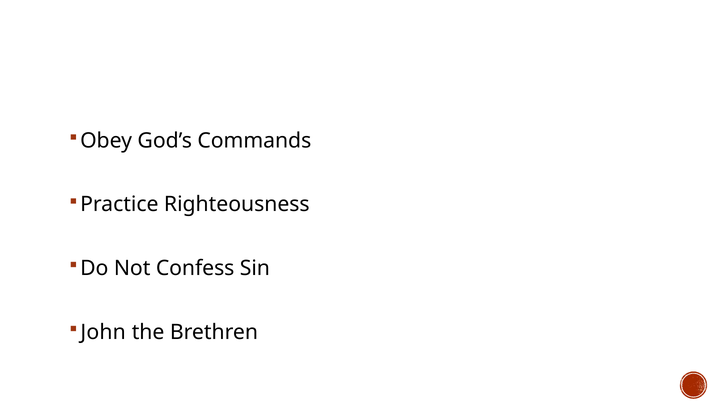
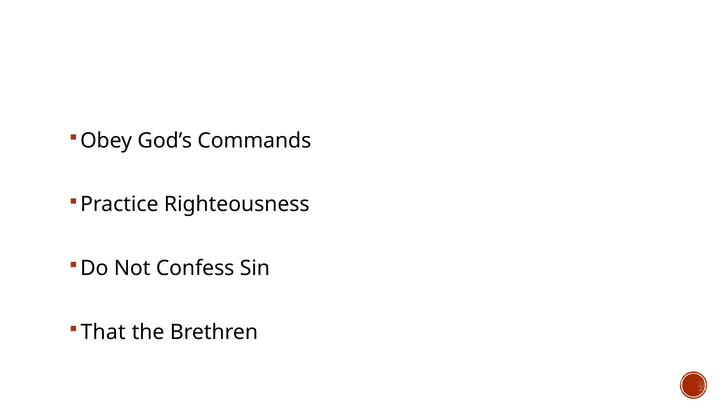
John: John -> That (103, 332)
